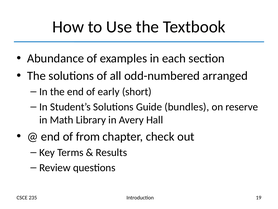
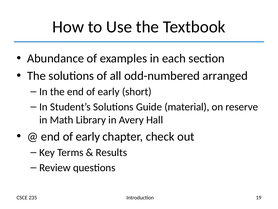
bundles: bundles -> material (187, 107)
from: from -> early (88, 136)
